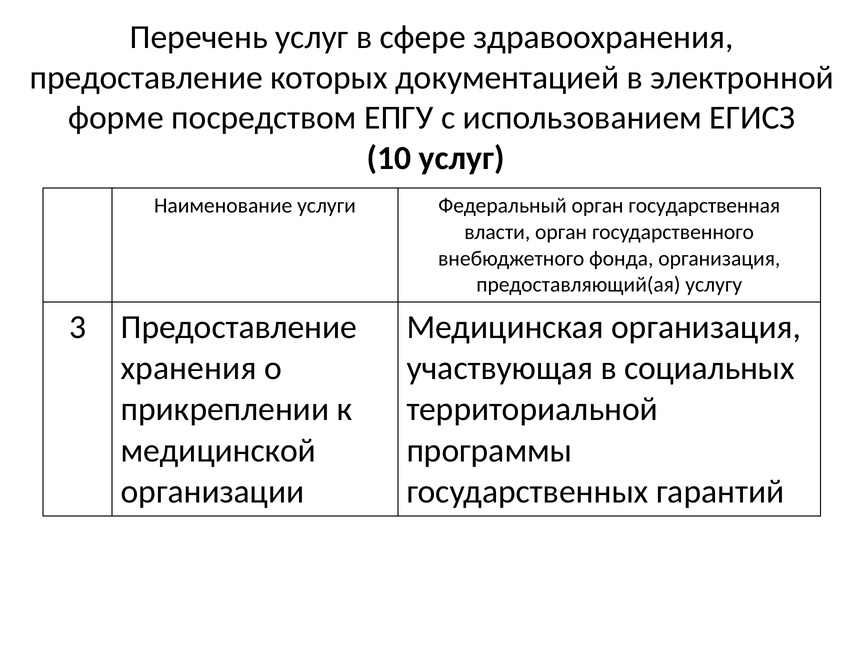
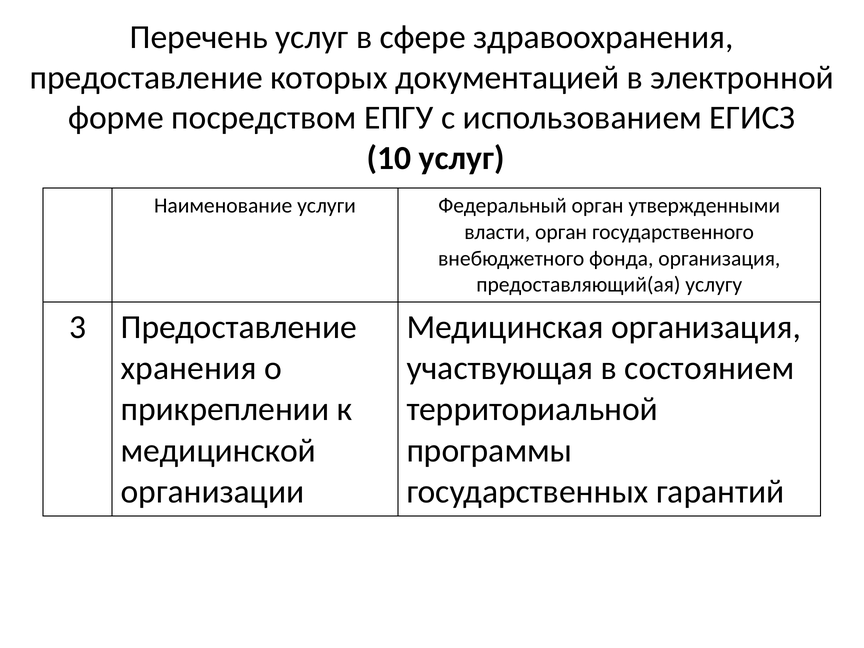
государственная: государственная -> утвержденными (704, 206)
социальных: социальных -> состоянием (709, 368)
